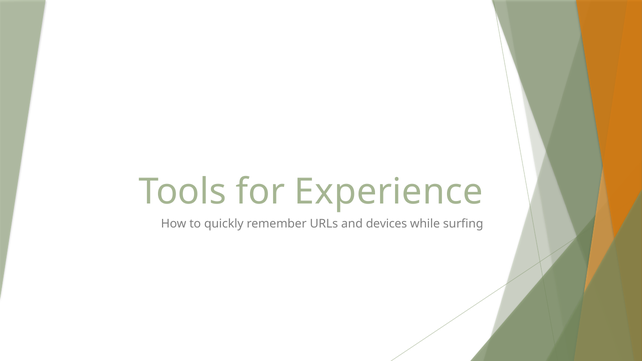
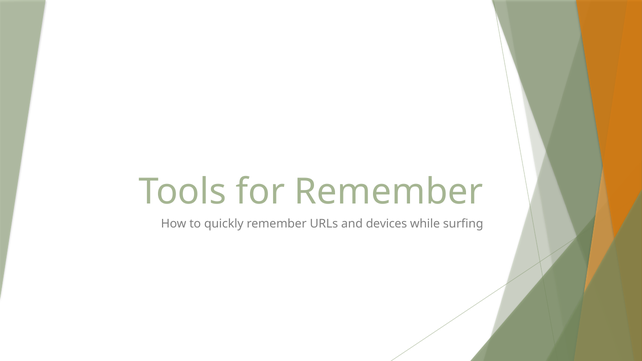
for Experience: Experience -> Remember (389, 192)
